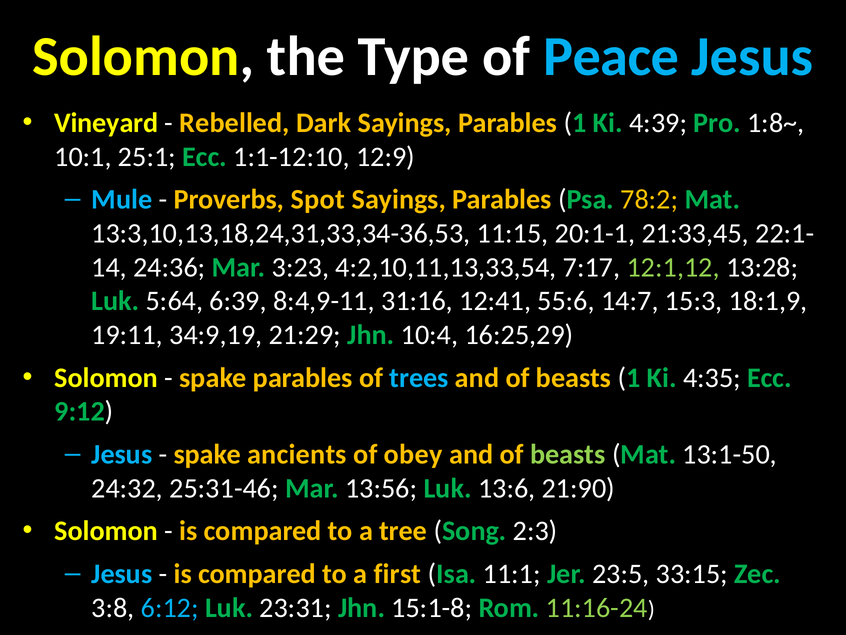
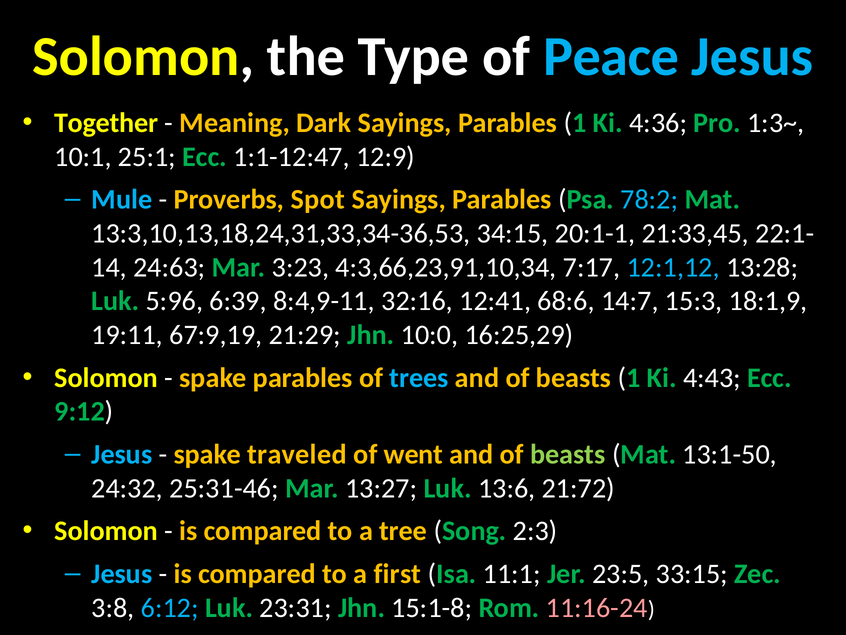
Vineyard: Vineyard -> Together (106, 123)
Rebelled: Rebelled -> Meaning (235, 123)
4:39: 4:39 -> 4:36 (658, 123)
1:8~: 1:8~ -> 1:3~ (776, 123)
1:1-12:10: 1:1-12:10 -> 1:1-12:47 (291, 157)
78:2 colour: yellow -> light blue (649, 199)
11:15: 11:15 -> 34:15 (513, 233)
24:36: 24:36 -> 24:63 (169, 267)
4:2,10,11,13,33,54: 4:2,10,11,13,33,54 -> 4:3,66,23,91,10,34 (446, 267)
12:1,12 colour: light green -> light blue (673, 267)
5:64: 5:64 -> 5:96 (174, 301)
31:16: 31:16 -> 32:16 (417, 301)
55:6: 55:6 -> 68:6 (566, 301)
34:9,19: 34:9,19 -> 67:9,19 (216, 335)
10:4: 10:4 -> 10:0 (430, 335)
4:35: 4:35 -> 4:43 (712, 377)
ancients: ancients -> traveled (297, 454)
obey: obey -> went (413, 454)
13:56: 13:56 -> 13:27 (381, 488)
21:90: 21:90 -> 21:72 (578, 488)
11:16-24 colour: light green -> pink (597, 607)
